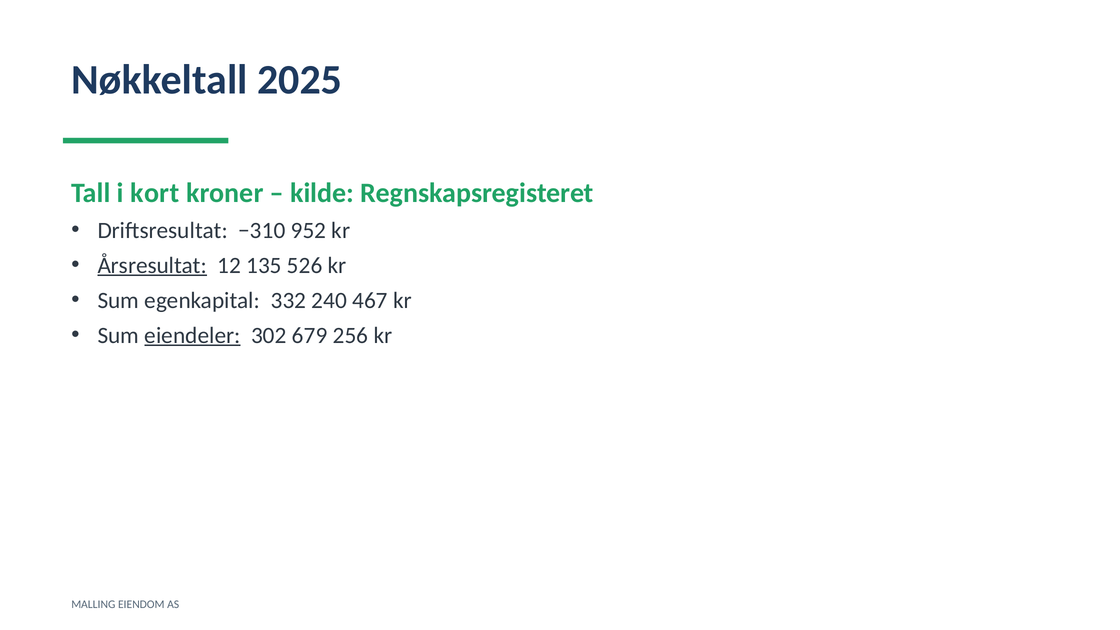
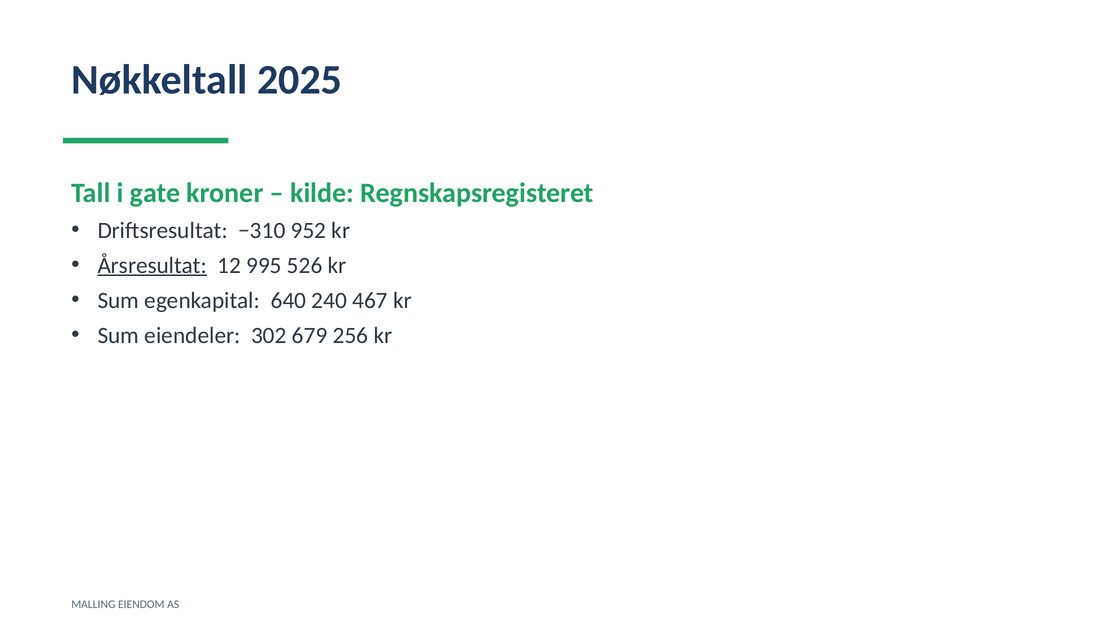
kort: kort -> gate (155, 193)
135: 135 -> 995 (264, 265)
332: 332 -> 640 (288, 300)
eiendeler underline: present -> none (192, 335)
